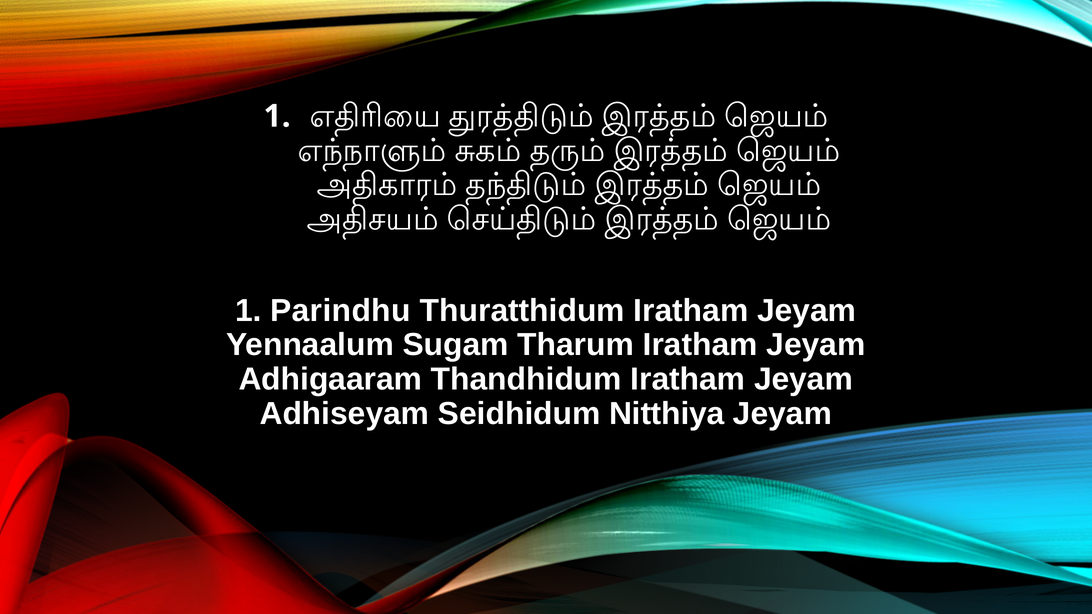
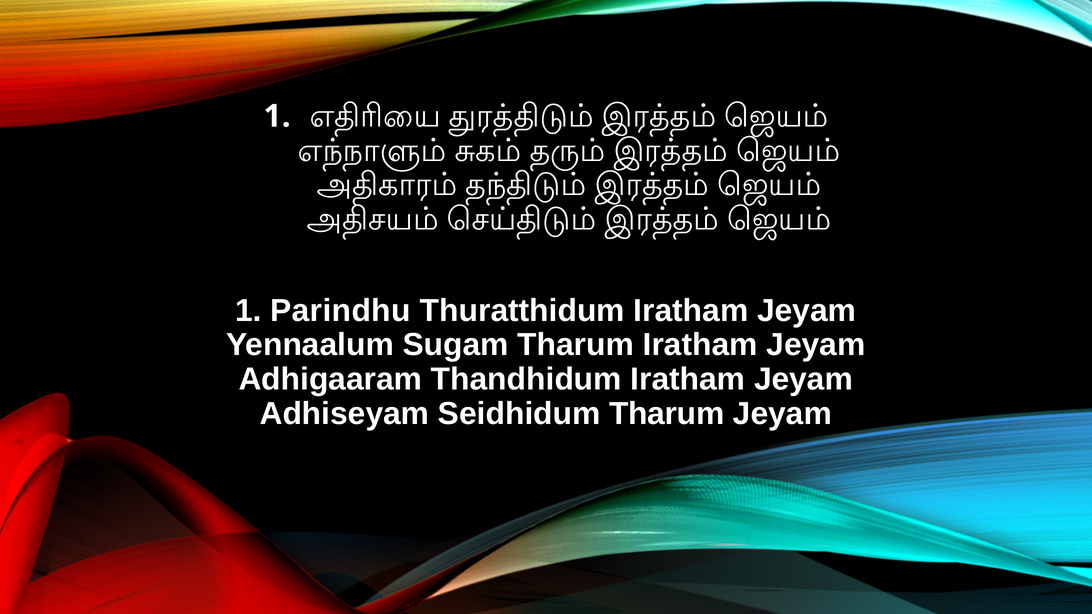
Seidhidum Nitthiya: Nitthiya -> Tharum (667, 414)
